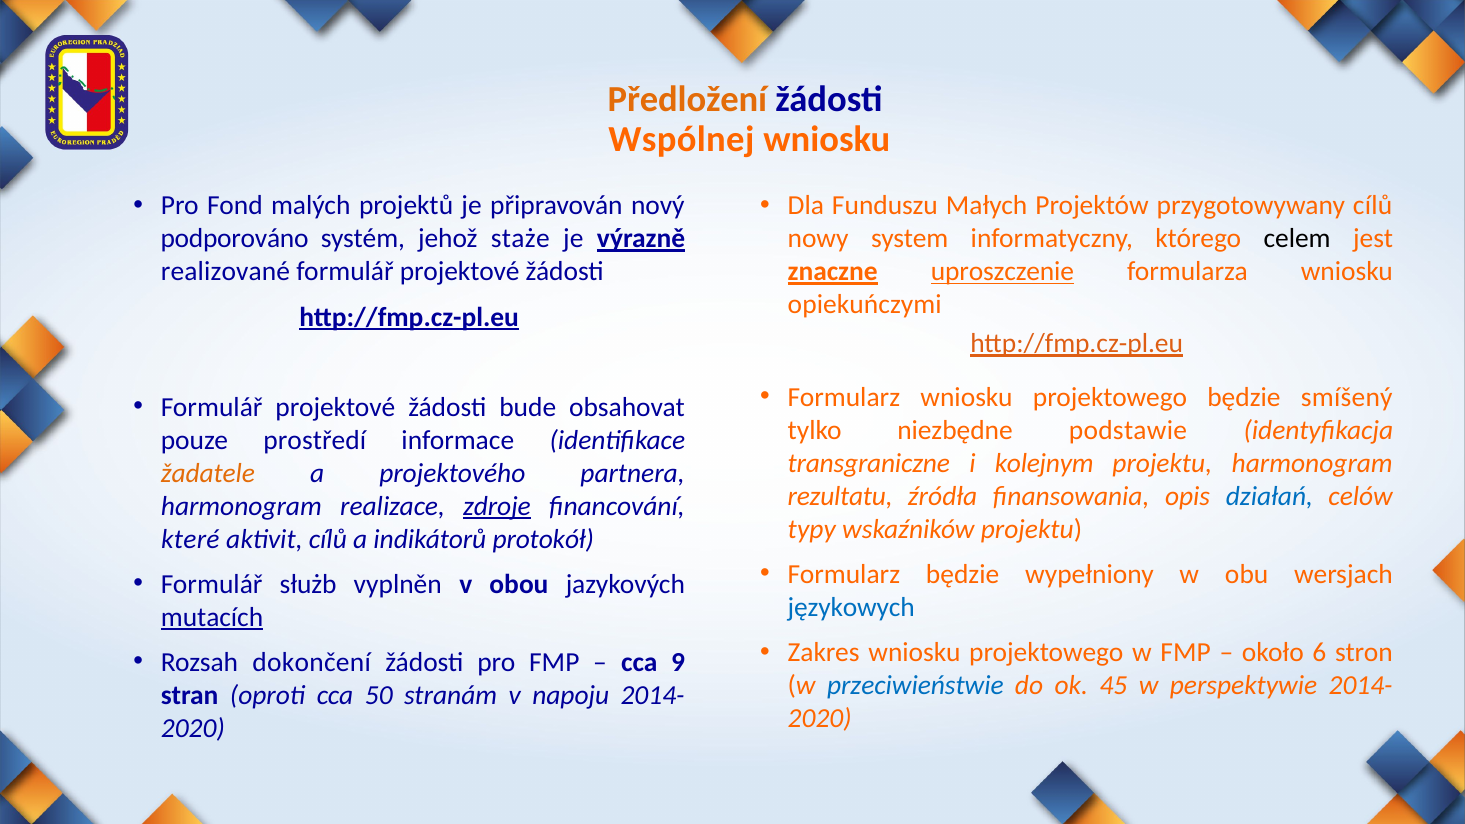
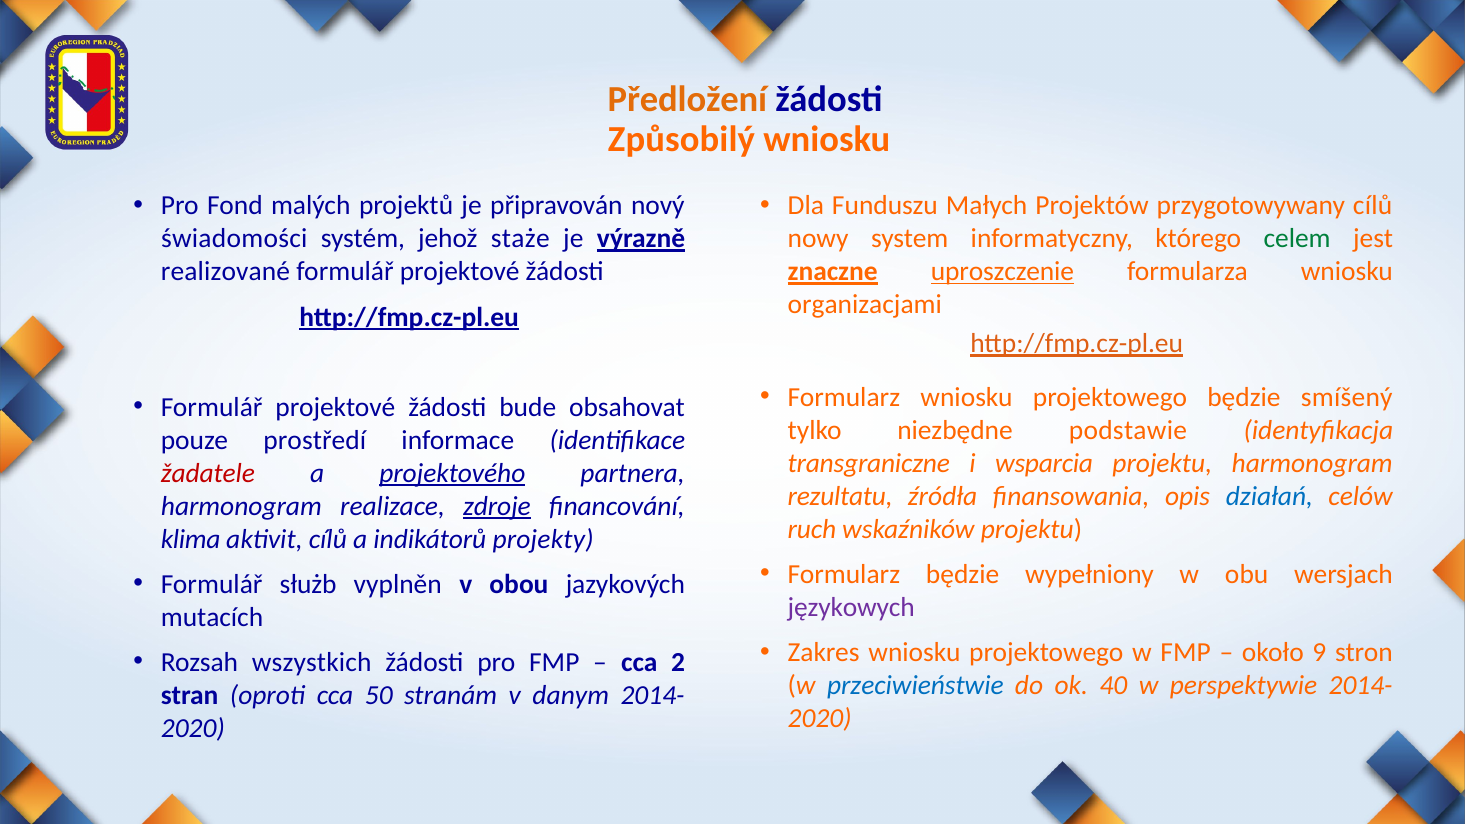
Wspólnej: Wspólnej -> Způsobilý (681, 139)
podporováno: podporováno -> świadomości (234, 239)
celem colour: black -> green (1297, 239)
opiekuńczymi: opiekuńczymi -> organizacjami (865, 305)
kolejnym: kolejnym -> wsparcia (1044, 463)
žadatele colour: orange -> red (208, 473)
projektového underline: none -> present (452, 473)
typy: typy -> ruch (812, 529)
které: které -> klima (191, 539)
protokół: protokół -> projekty (543, 539)
językowych colour: blue -> purple (851, 607)
mutacích underline: present -> none (212, 617)
6: 6 -> 9 (1319, 653)
dokončení: dokončení -> wszystkich (312, 662)
9: 9 -> 2 (678, 662)
45: 45 -> 40 (1113, 686)
napoju: napoju -> danym (571, 695)
